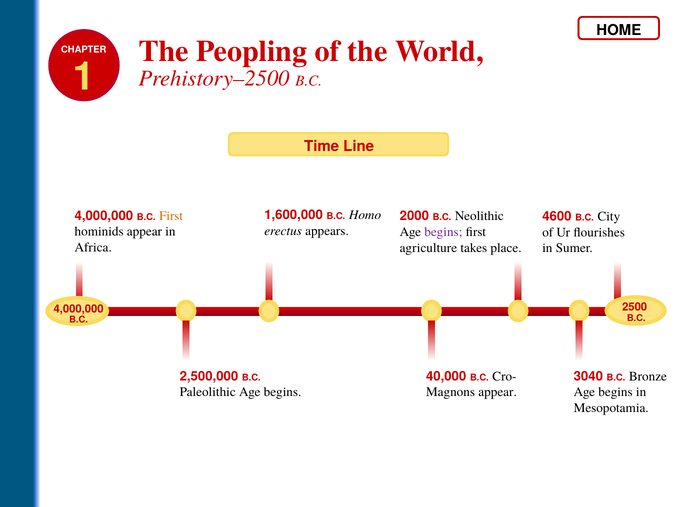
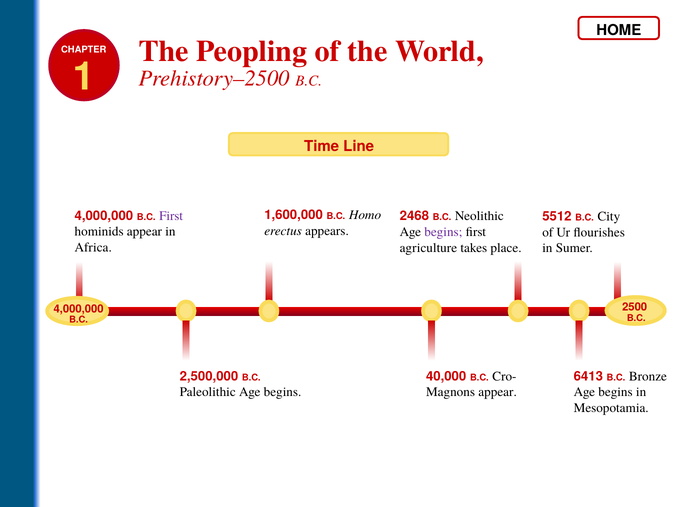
First colour: orange -> purple (171, 216)
2000: 2000 -> 2468 (414, 216)
4600: 4600 -> 5512 (557, 217)
3040: 3040 -> 6413 (588, 377)
